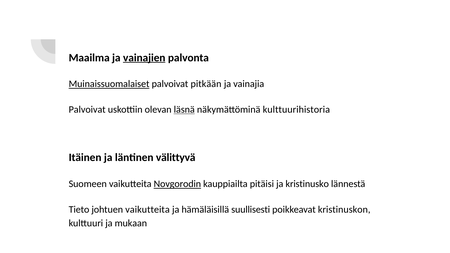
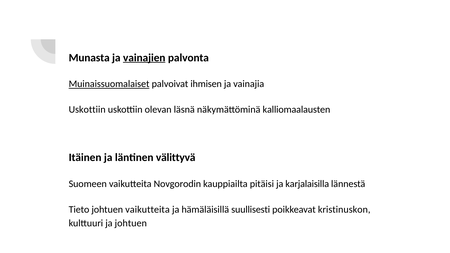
Maailma: Maailma -> Munasta (89, 58)
pitkään: pitkään -> ihmisen (206, 84)
Palvoivat: Palvoivat -> Uskottiin (87, 110)
läsnä underline: present -> none (184, 110)
kulttuurihistoria: kulttuurihistoria -> kalliomaalausten (296, 110)
Novgorodin underline: present -> none (177, 184)
kristinusko: kristinusko -> karjalaisilla (307, 184)
ja mukaan: mukaan -> johtuen (131, 223)
